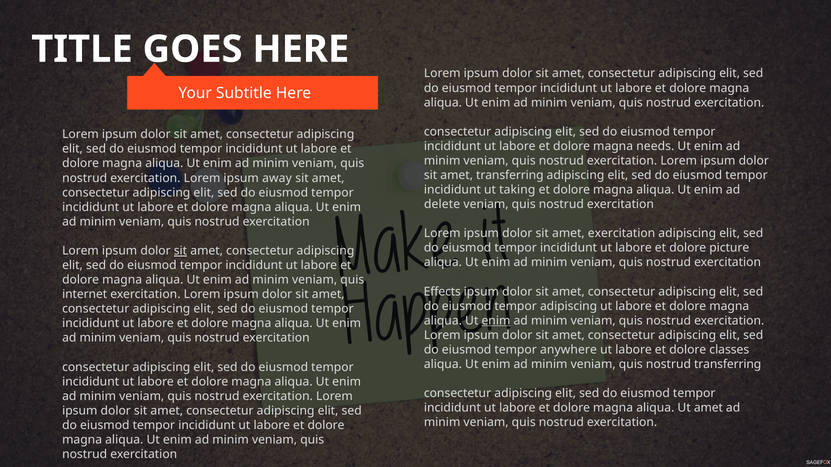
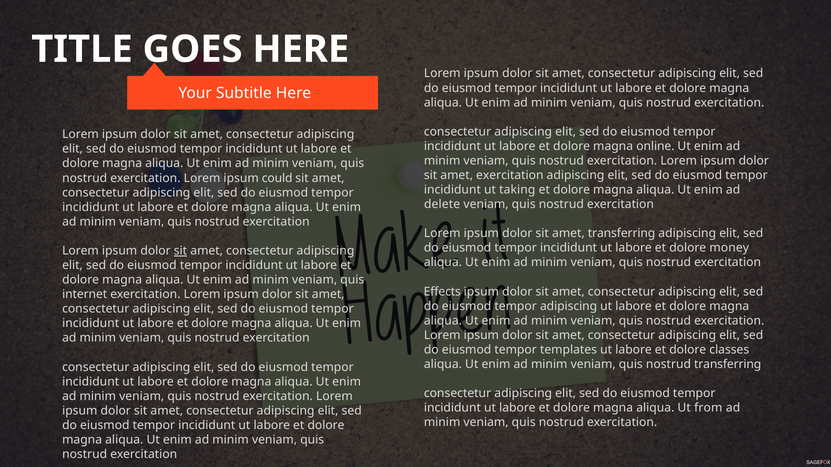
needs: needs -> online (655, 146)
amet transferring: transferring -> exercitation (510, 175)
away: away -> could (277, 178)
amet exercitation: exercitation -> transferring (622, 234)
picture: picture -> money (729, 248)
enim underline: present -> none (496, 321)
anywhere: anywhere -> templates (569, 350)
Ut amet: amet -> from (708, 408)
